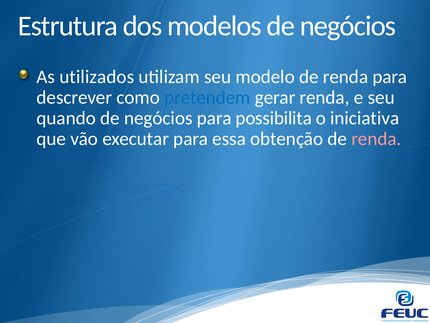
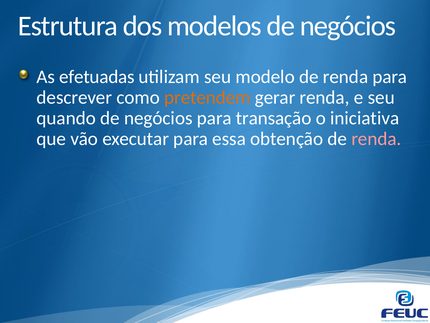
utilizados: utilizados -> efetuadas (97, 77)
pretendem colour: blue -> orange (207, 97)
possibilita: possibilita -> transação (274, 118)
